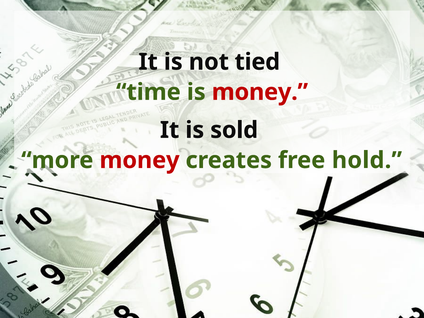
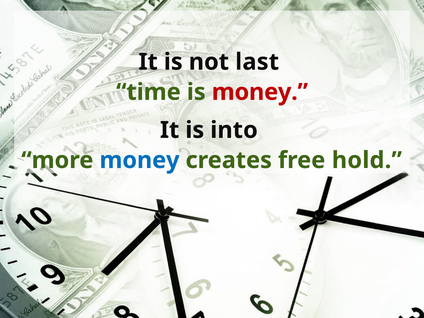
tied: tied -> last (257, 62)
sold: sold -> into (234, 130)
money colour: red -> blue (140, 160)
